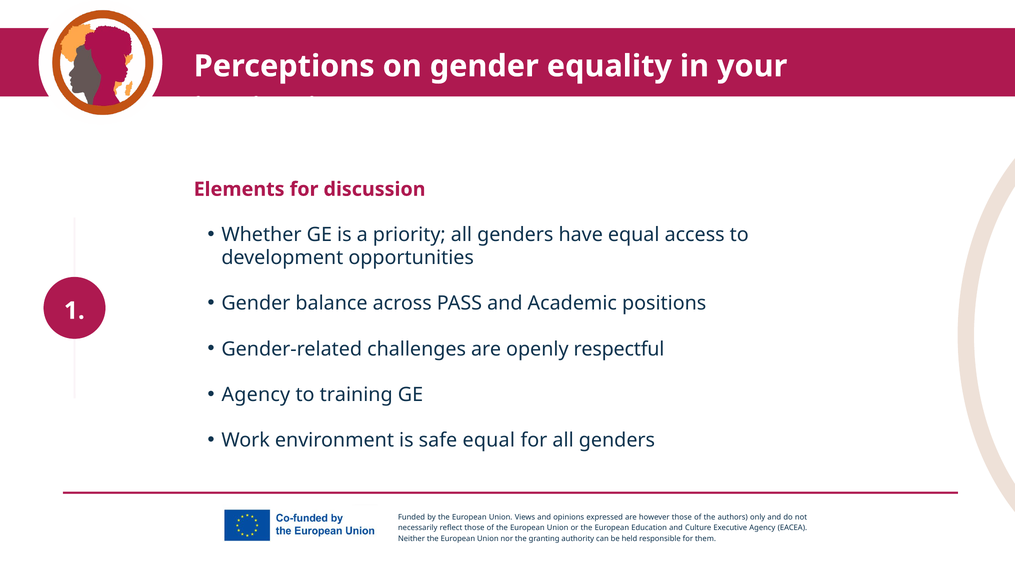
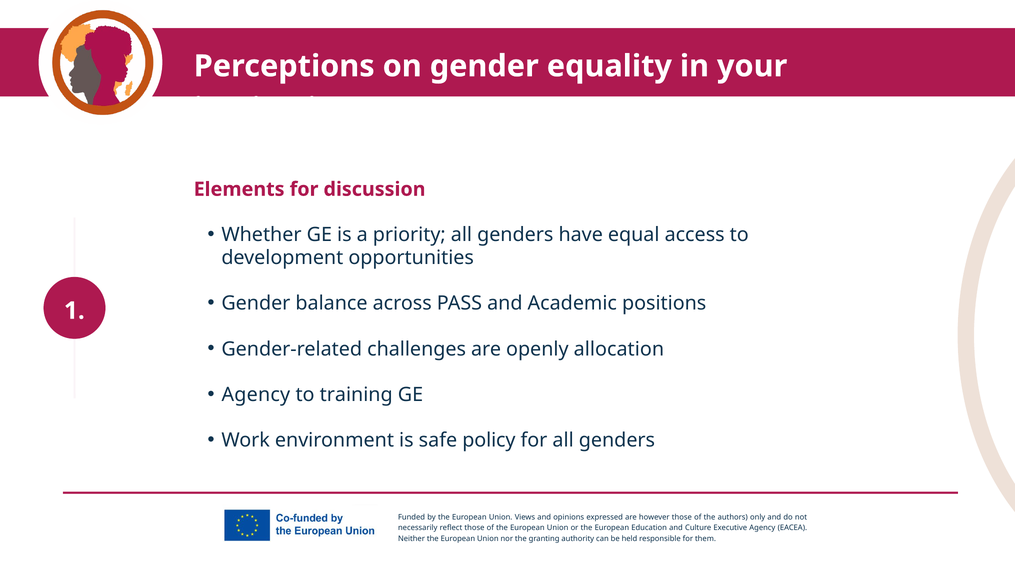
respectful: respectful -> allocation (619, 349)
safe equal: equal -> policy (489, 440)
